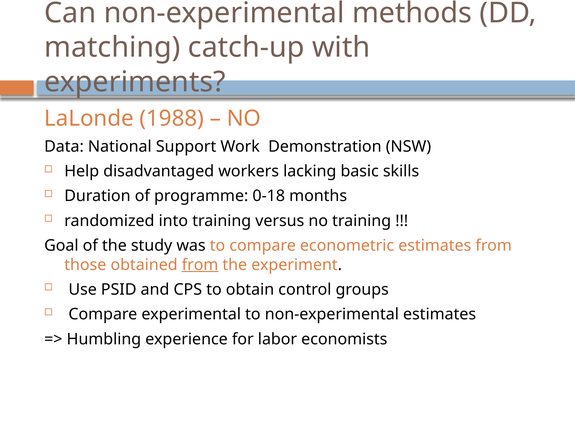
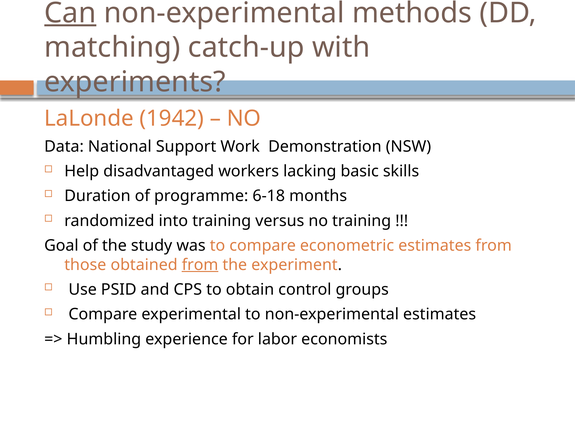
Can underline: none -> present (70, 13)
1988: 1988 -> 1942 (172, 118)
0-18: 0-18 -> 6-18 (269, 196)
